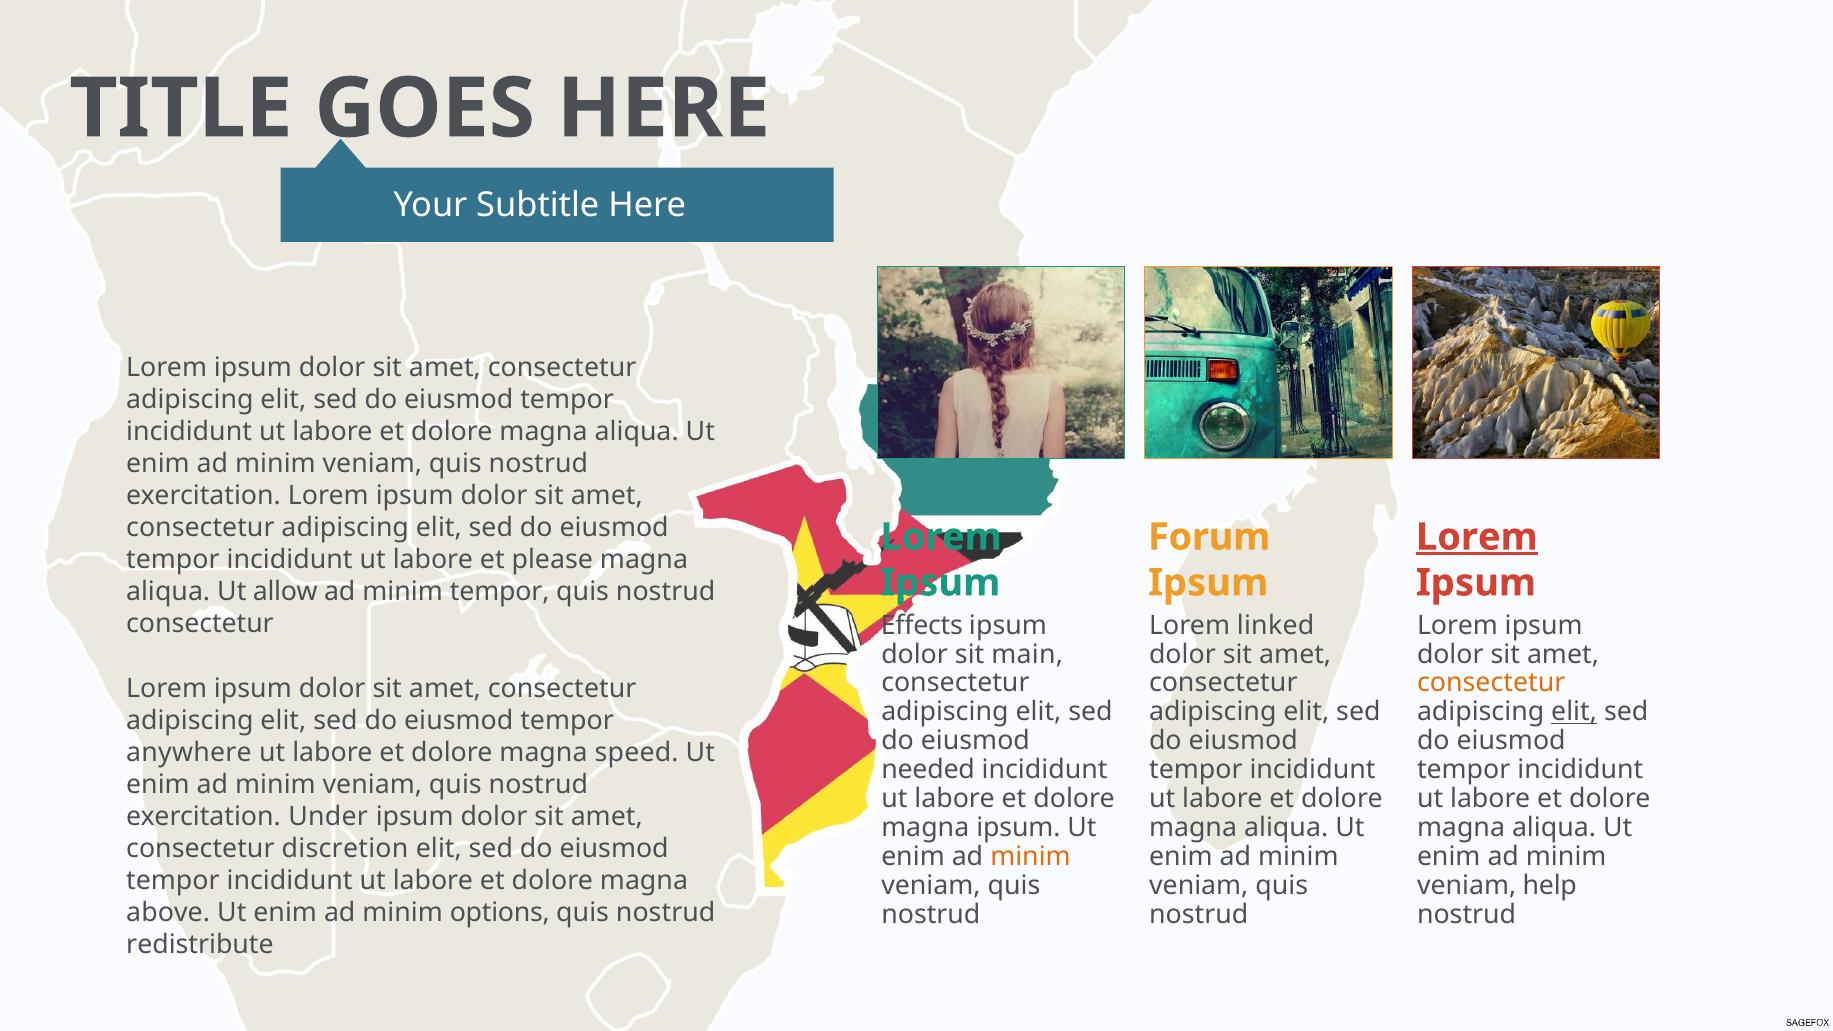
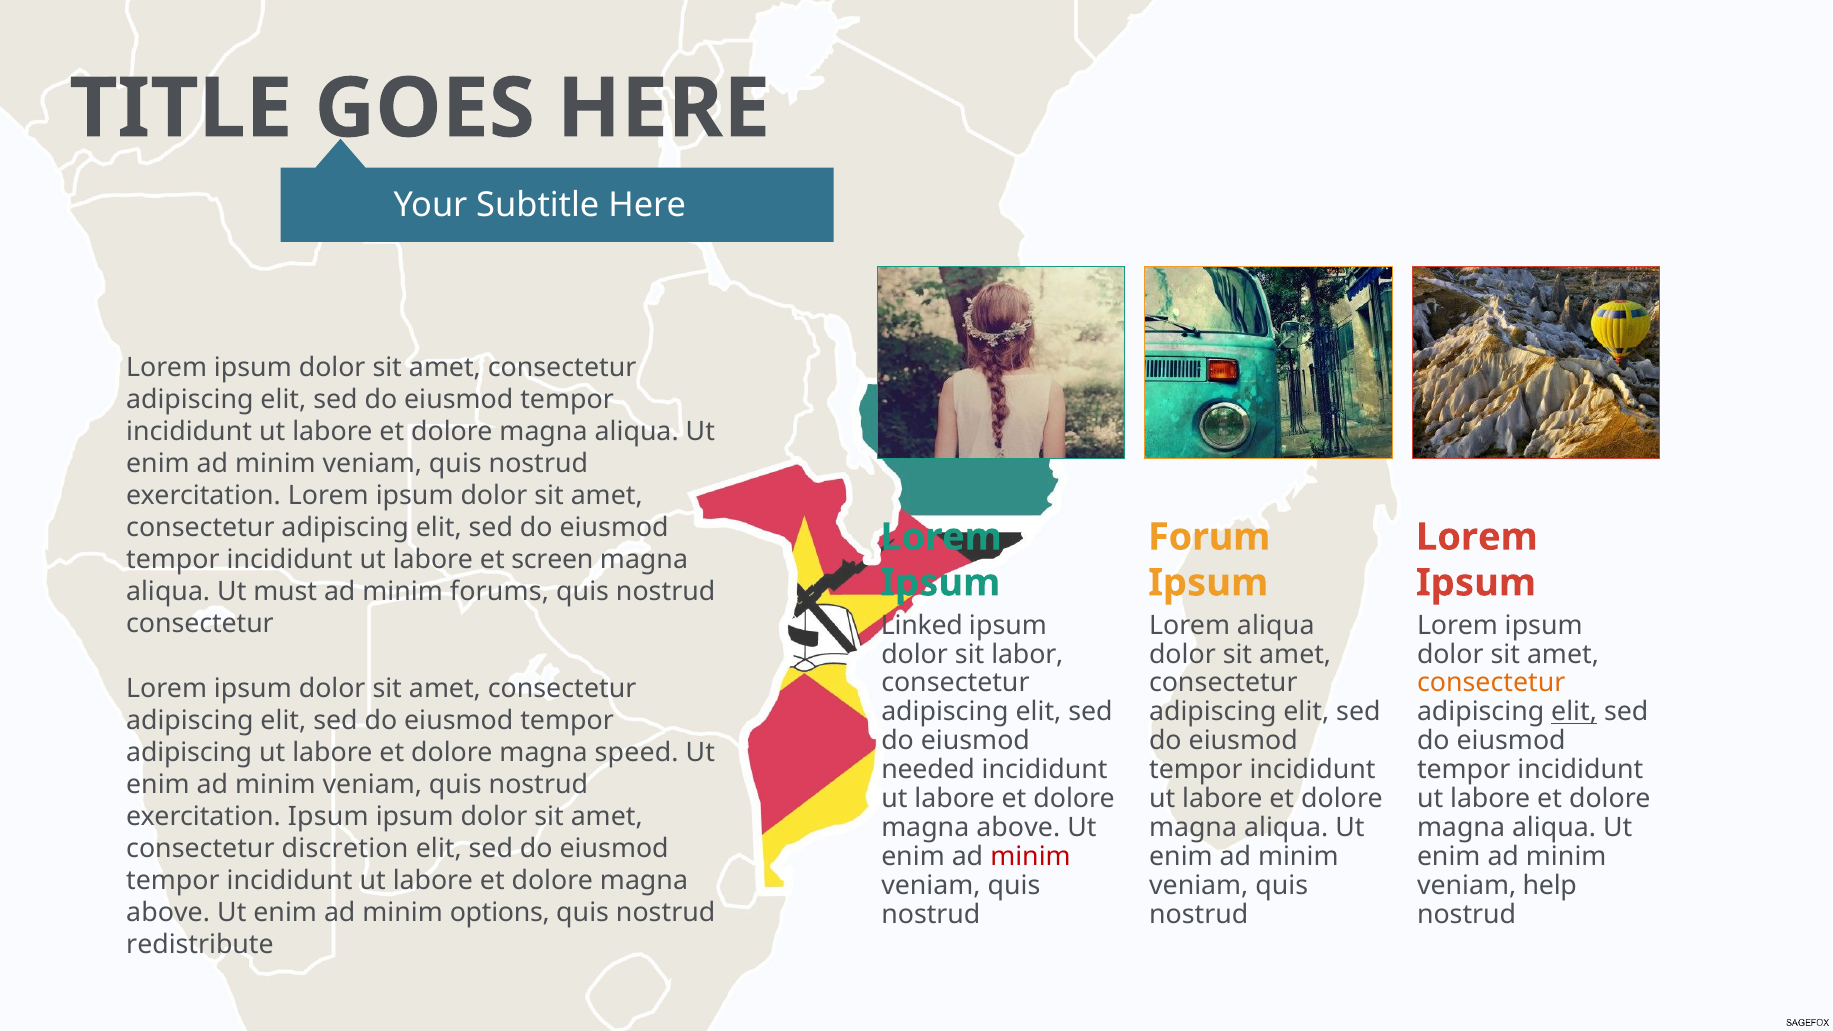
Lorem underline: present -> none (1477, 537)
please: please -> screen (552, 560)
allow: allow -> must (285, 592)
minim tempor: tempor -> forums (500, 592)
Effects: Effects -> Linked (922, 625)
Lorem linked: linked -> aliqua (1276, 625)
main: main -> labor (1027, 654)
anywhere: anywhere -> adipiscing (189, 752)
exercitation Under: Under -> Ipsum (328, 817)
ipsum: ipsum -> above (1018, 828)
minim colour: orange -> red (1030, 857)
